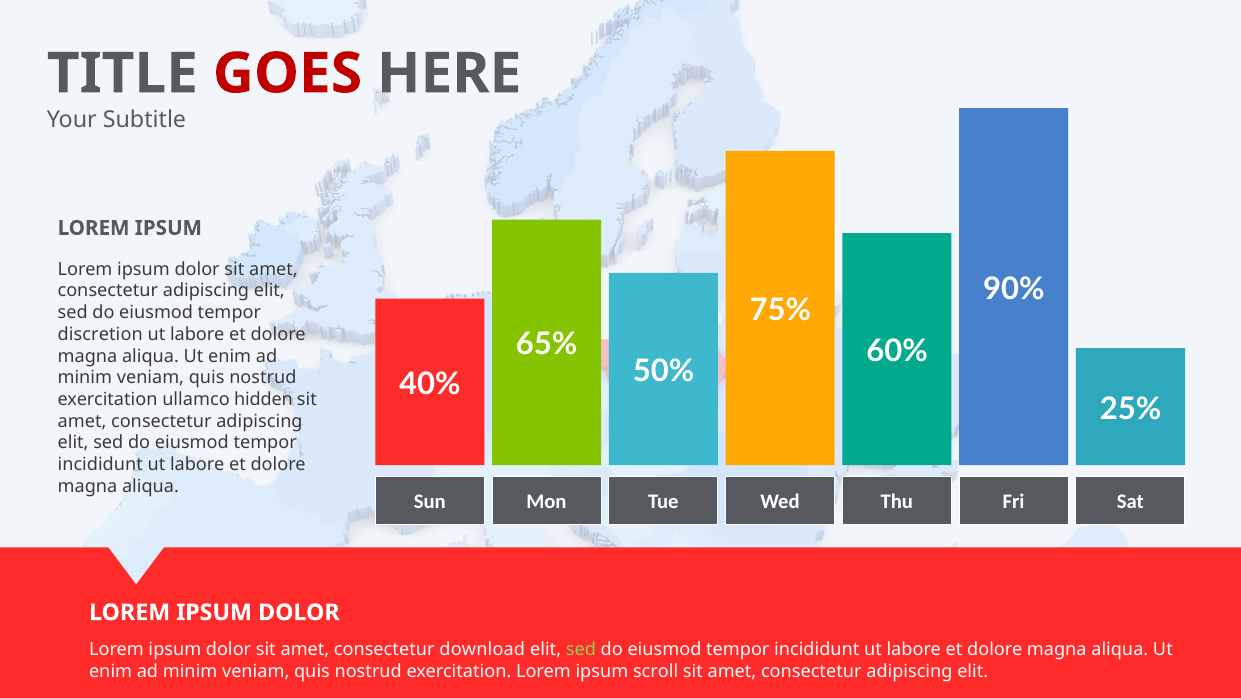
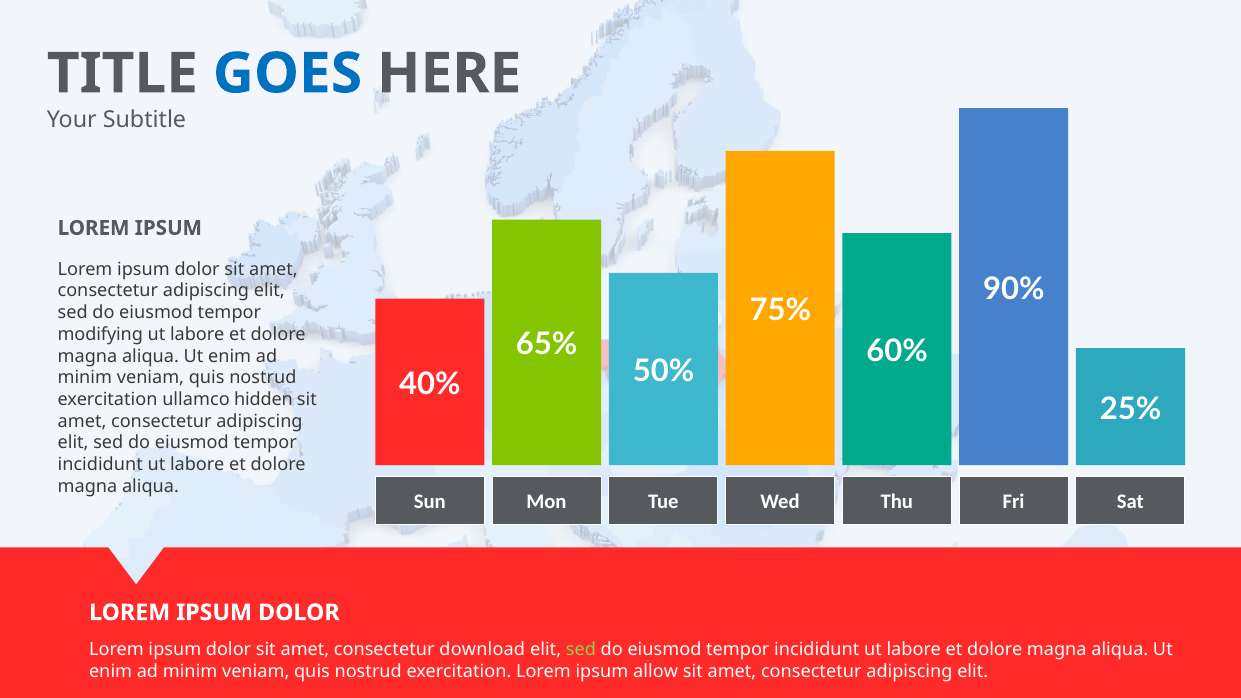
GOES colour: red -> blue (288, 74)
discretion: discretion -> modifying (100, 334)
scroll: scroll -> allow (656, 671)
